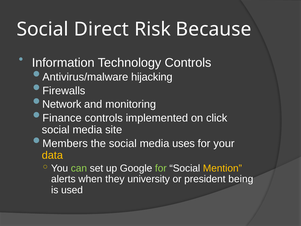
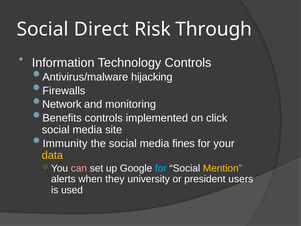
Because: Because -> Through (214, 29)
Finance: Finance -> Benefits (62, 118)
Members: Members -> Immunity (65, 143)
uses: uses -> fines (184, 143)
can colour: light green -> pink (79, 168)
for colour: light green -> light blue (161, 168)
being: being -> users (241, 179)
